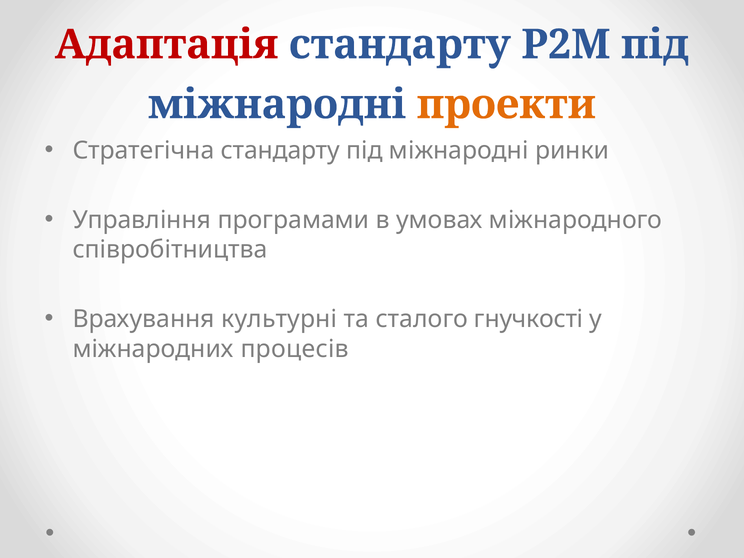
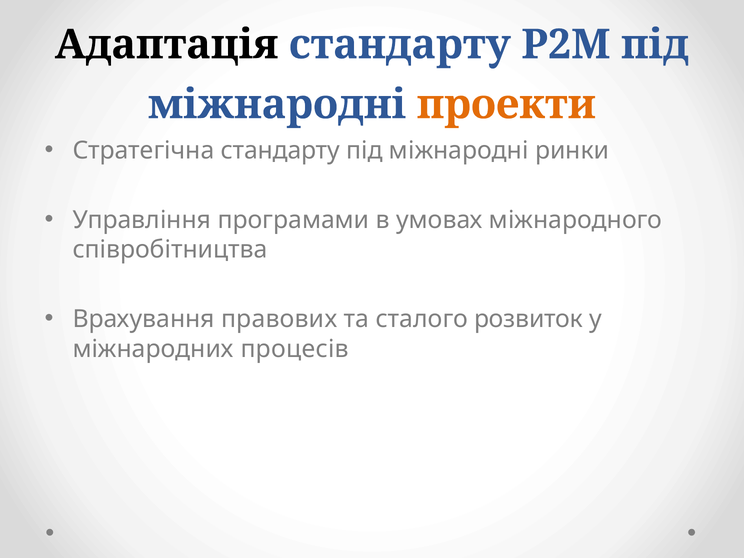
Адаптація colour: red -> black (167, 45)
культурні: культурні -> правових (279, 319)
гнучкості: гнучкості -> розвиток (529, 319)
